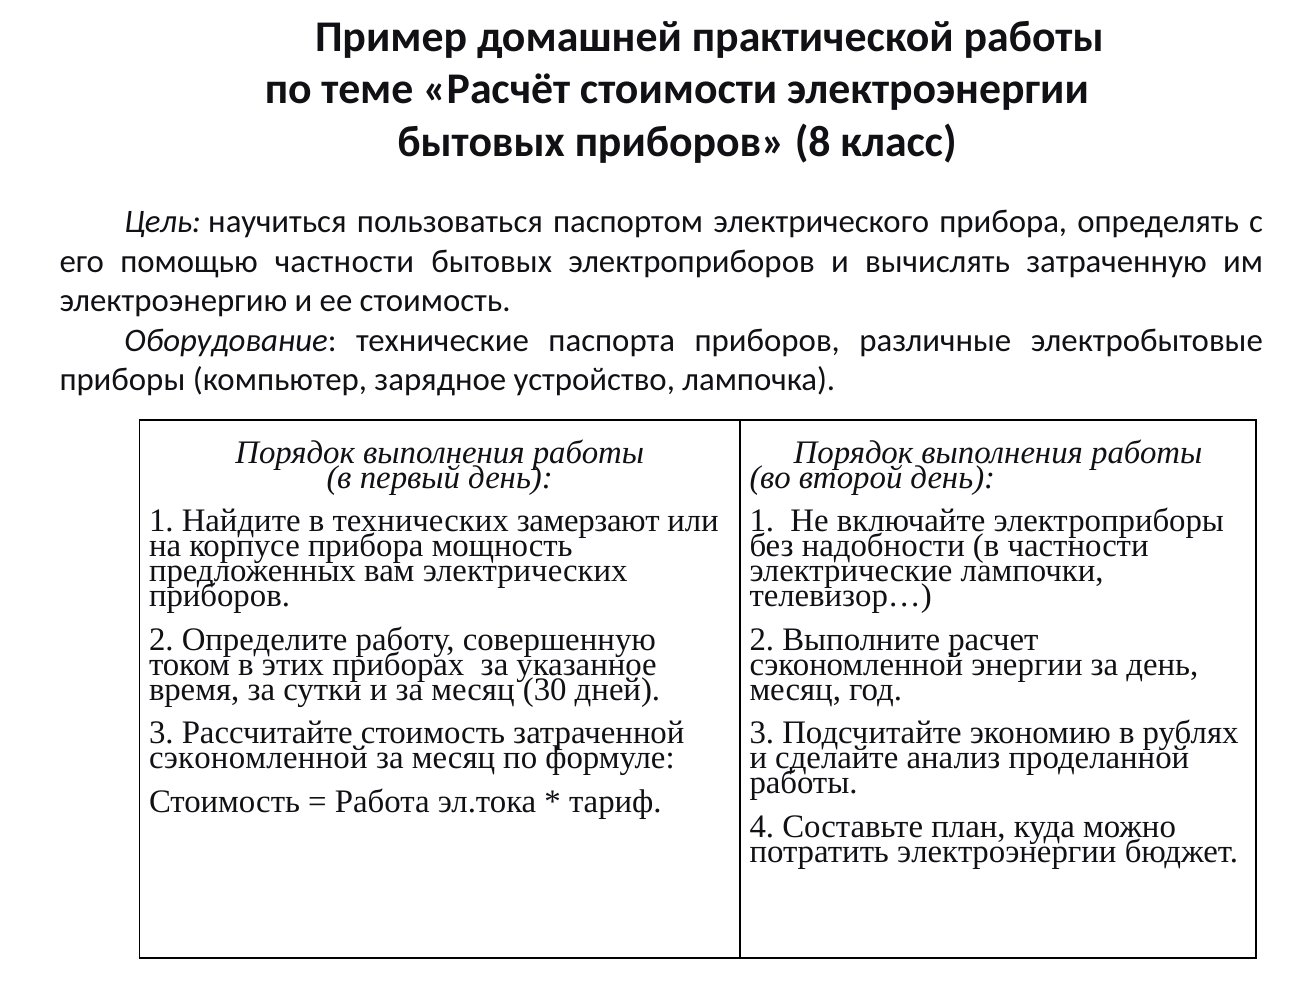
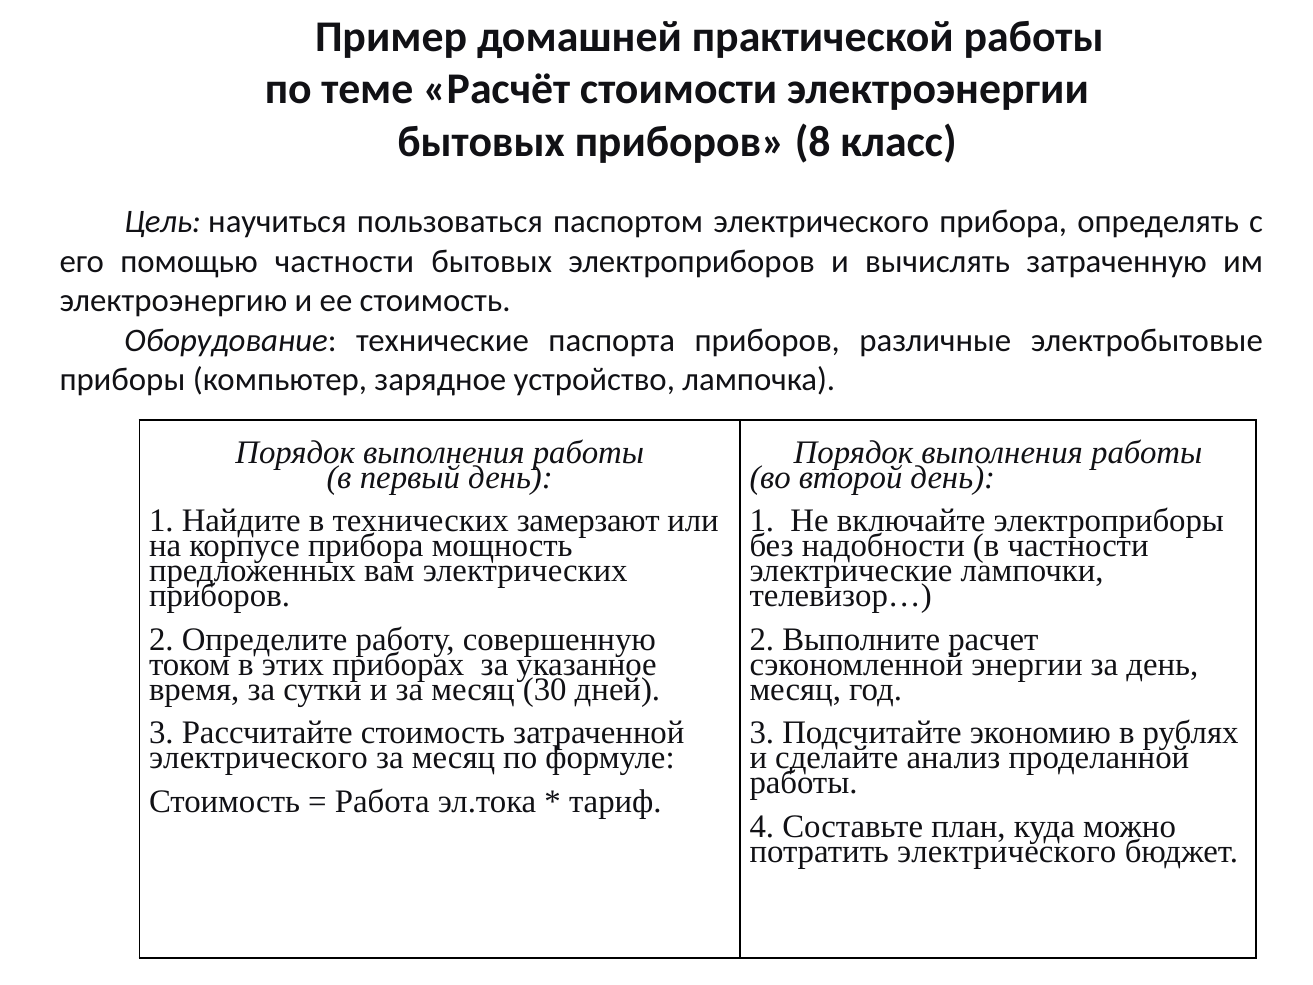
сэкономленной: сэкономленной -> электрического (258, 758)
потратить электроэнергии: электроэнергии -> электрического (1007, 851)
